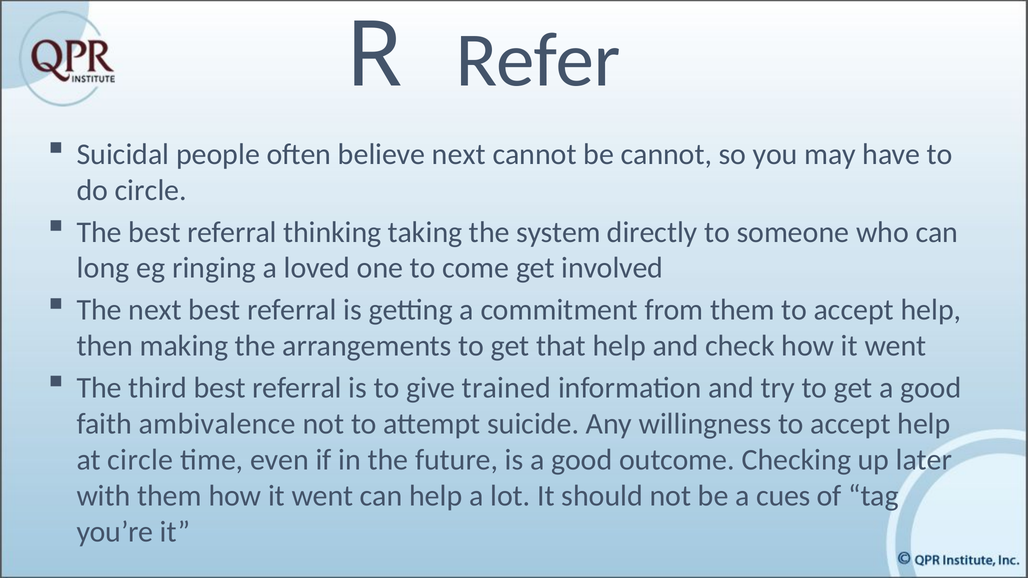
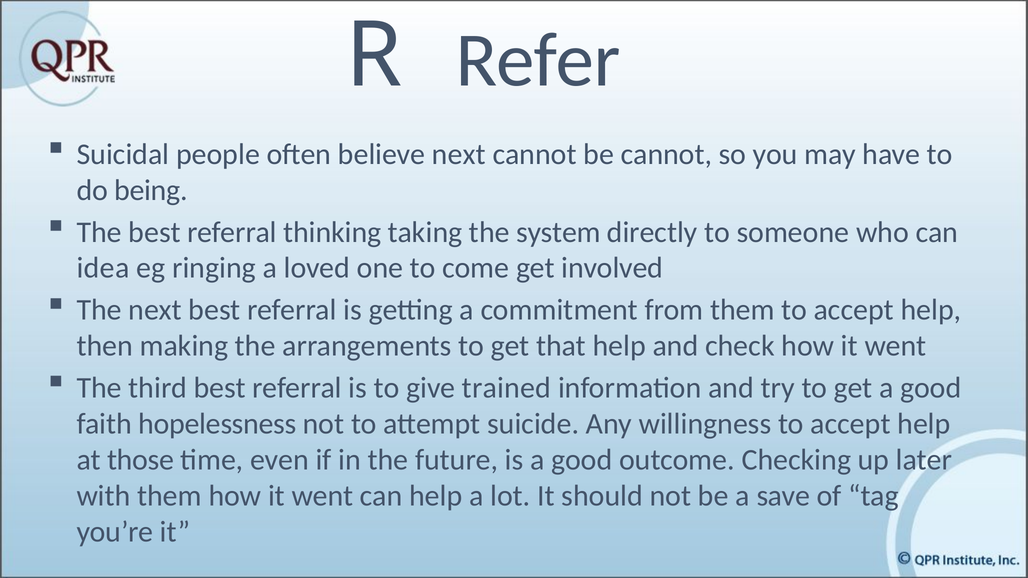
do circle: circle -> being (151, 190)
long: long -> idea (103, 268)
ambivalence: ambivalence -> hopelessness (218, 424)
at circle: circle -> those (141, 460)
cues: cues -> save (783, 496)
